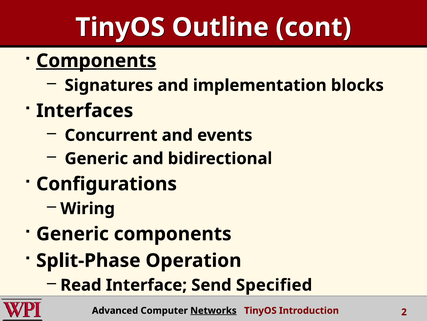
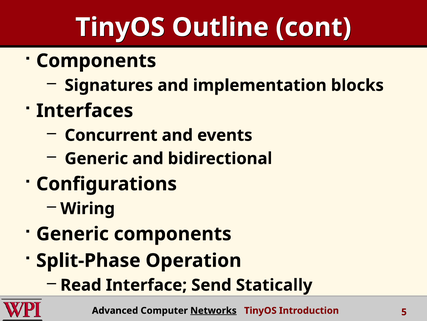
Components underline: present -> none (96, 61)
Specified: Specified -> Statically (274, 285)
2: 2 -> 5 (404, 311)
